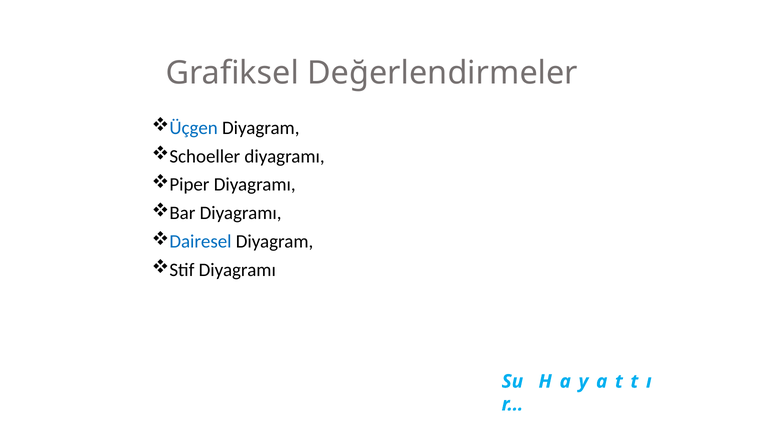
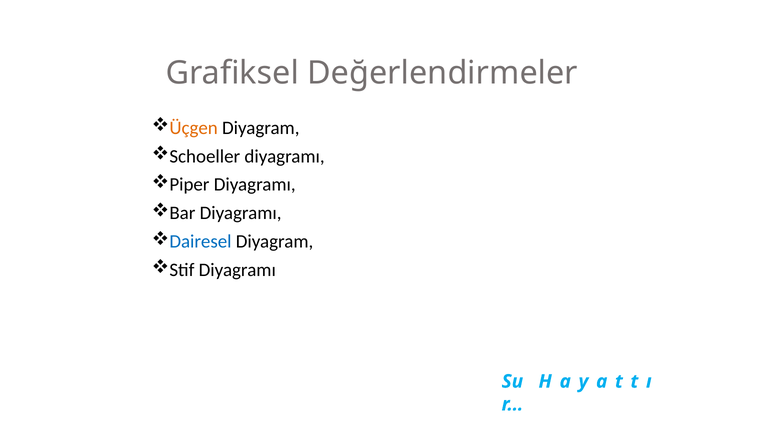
Üçgen colour: blue -> orange (194, 128)
